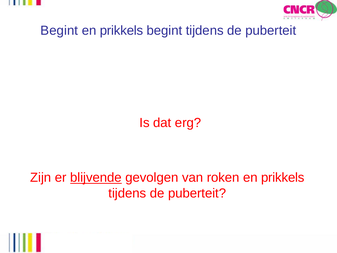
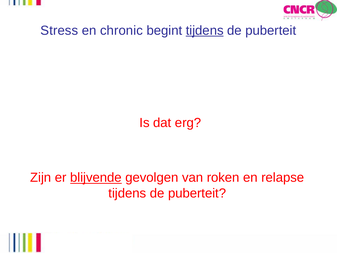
Begint: Begint -> Stress (59, 30)
prikkels: prikkels -> chronic (121, 30)
tijdens underline: none -> present (205, 30)
roken en prikkels: prikkels -> relapse (283, 177)
